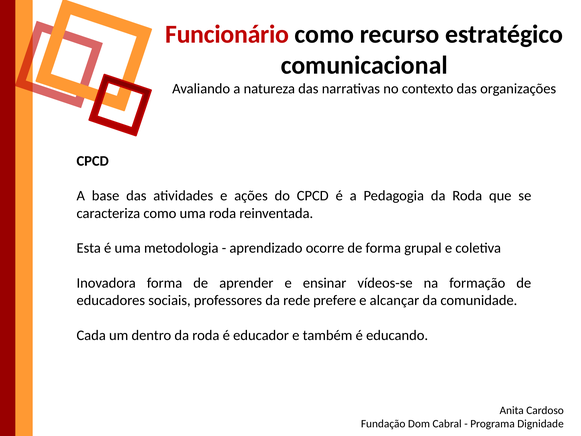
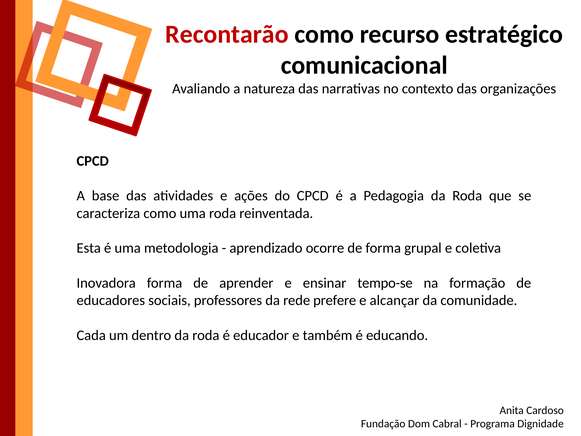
Funcionário: Funcionário -> Recontarão (227, 34)
vídeos-se: vídeos-se -> tempo-se (385, 283)
